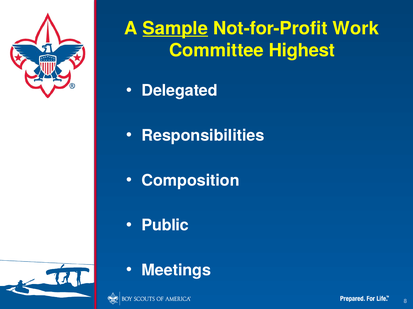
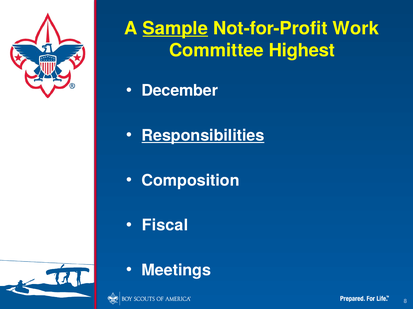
Delegated: Delegated -> December (180, 91)
Responsibilities underline: none -> present (203, 136)
Public: Public -> Fiscal (165, 226)
